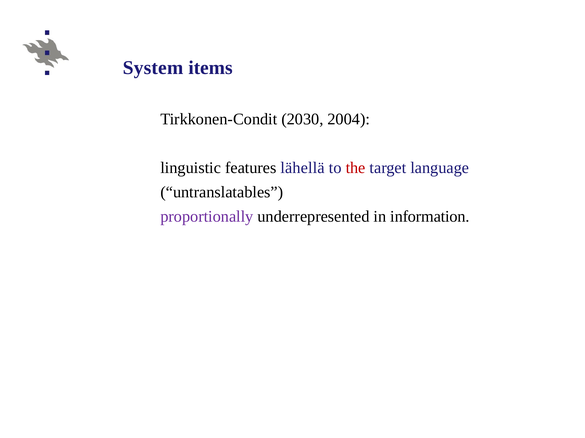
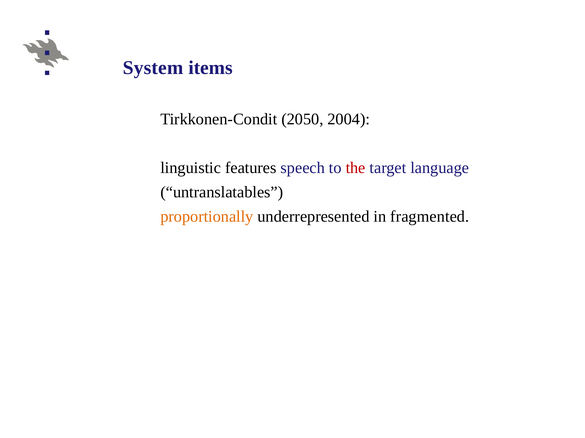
2030: 2030 -> 2050 (302, 119)
lähellä: lähellä -> speech (303, 168)
proportionally colour: purple -> orange (207, 217)
information: information -> fragmented (430, 217)
